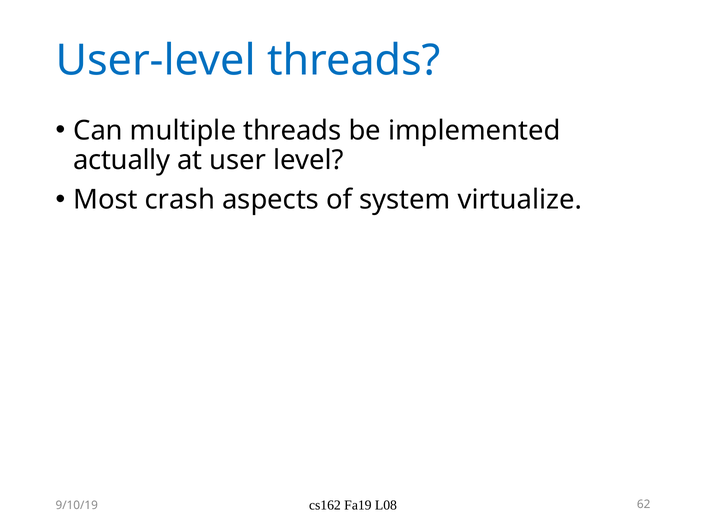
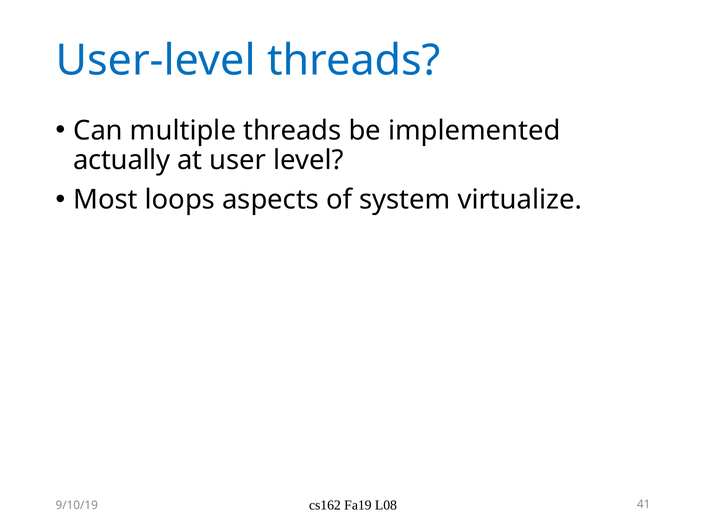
crash: crash -> loops (180, 200)
62: 62 -> 41 (644, 505)
